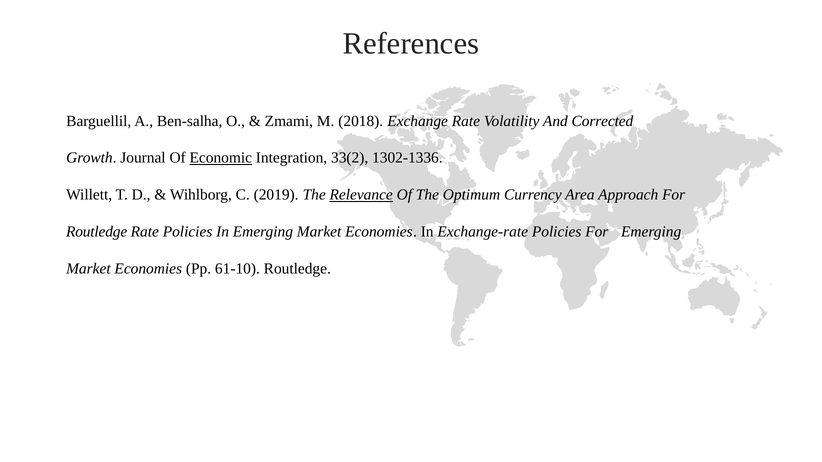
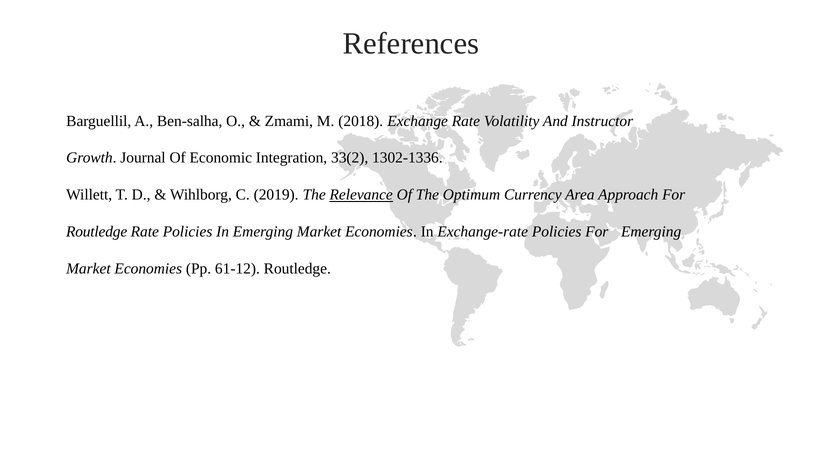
Corrected: Corrected -> Instructor (602, 121)
Economic underline: present -> none (221, 158)
61-10: 61-10 -> 61-12 (237, 269)
